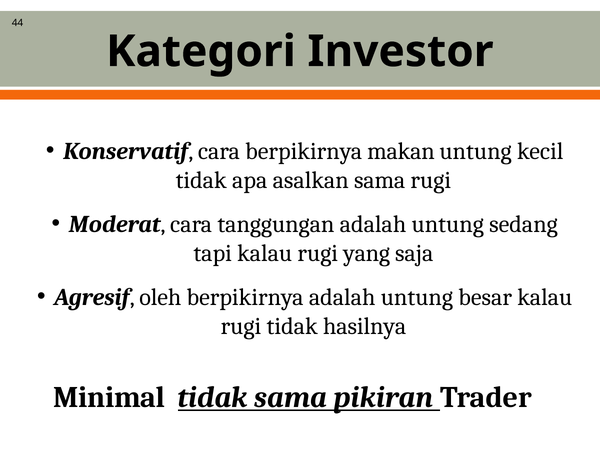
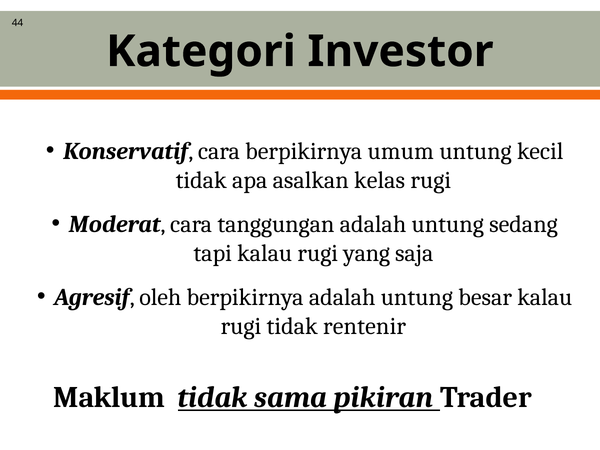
makan: makan -> umum (401, 151)
asalkan sama: sama -> kelas (380, 180)
hasilnya: hasilnya -> rentenir (365, 326)
Minimal: Minimal -> Maklum (109, 397)
